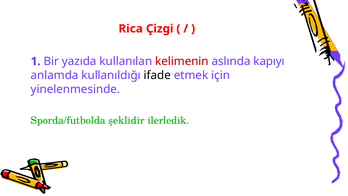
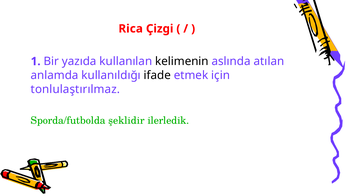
kelimenin colour: red -> black (182, 61)
kapıyı: kapıyı -> atılan (269, 61)
yinelenmesinde: yinelenmesinde -> tonlulaştırılmaz (75, 89)
